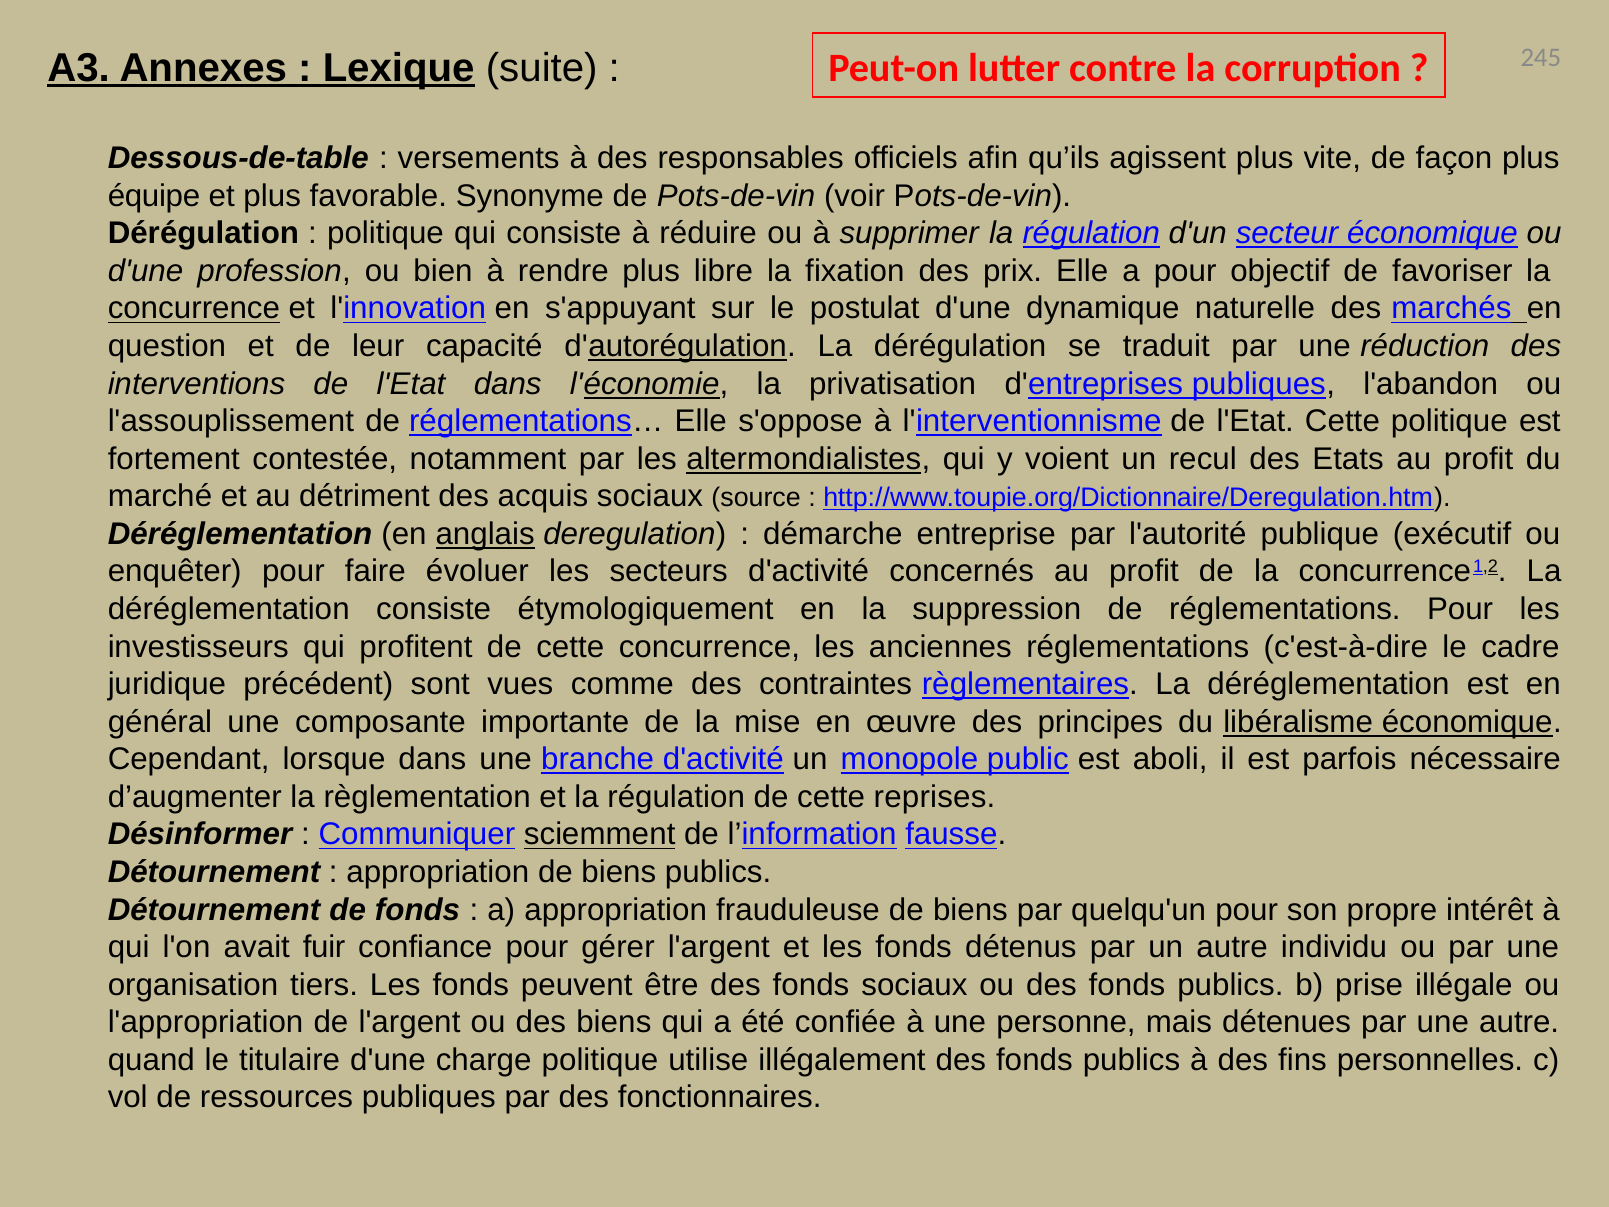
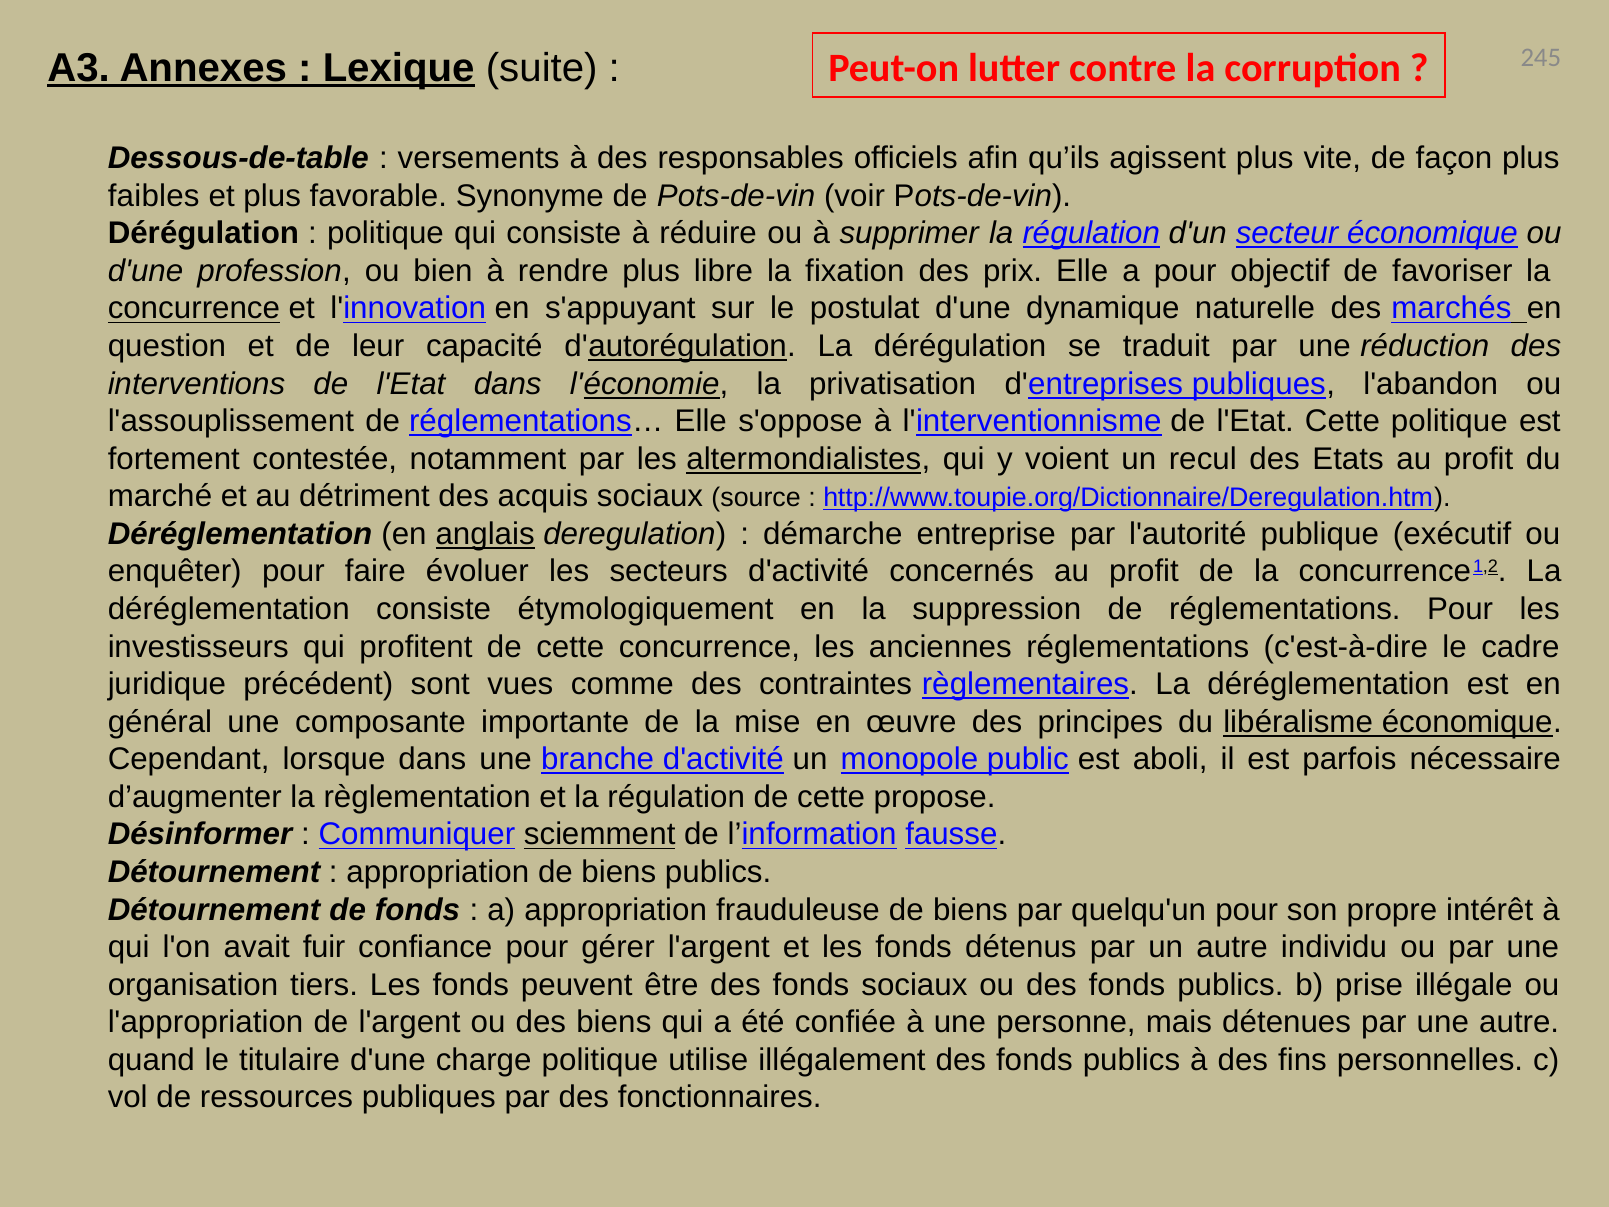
équipe: équipe -> faibles (154, 196)
reprises: reprises -> propose (935, 797)
